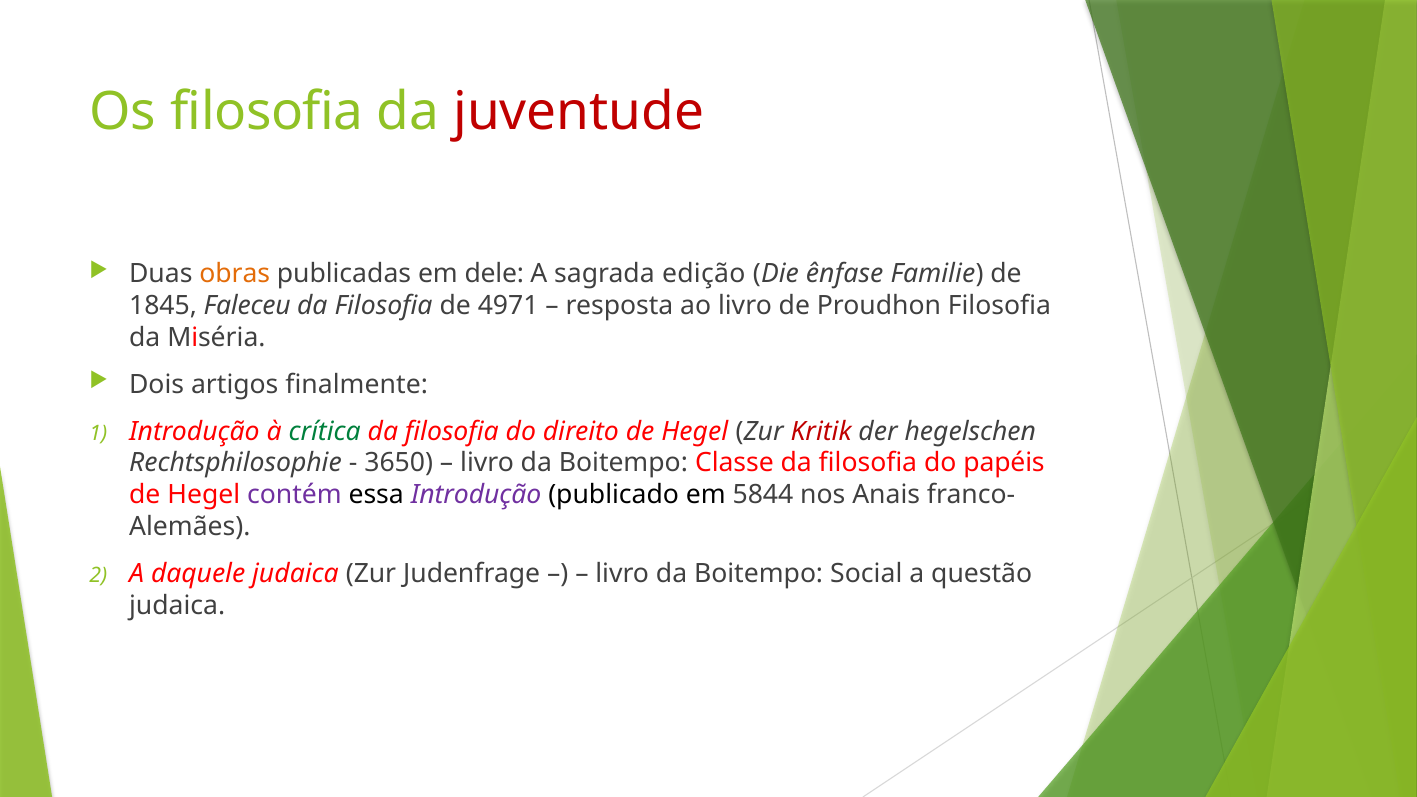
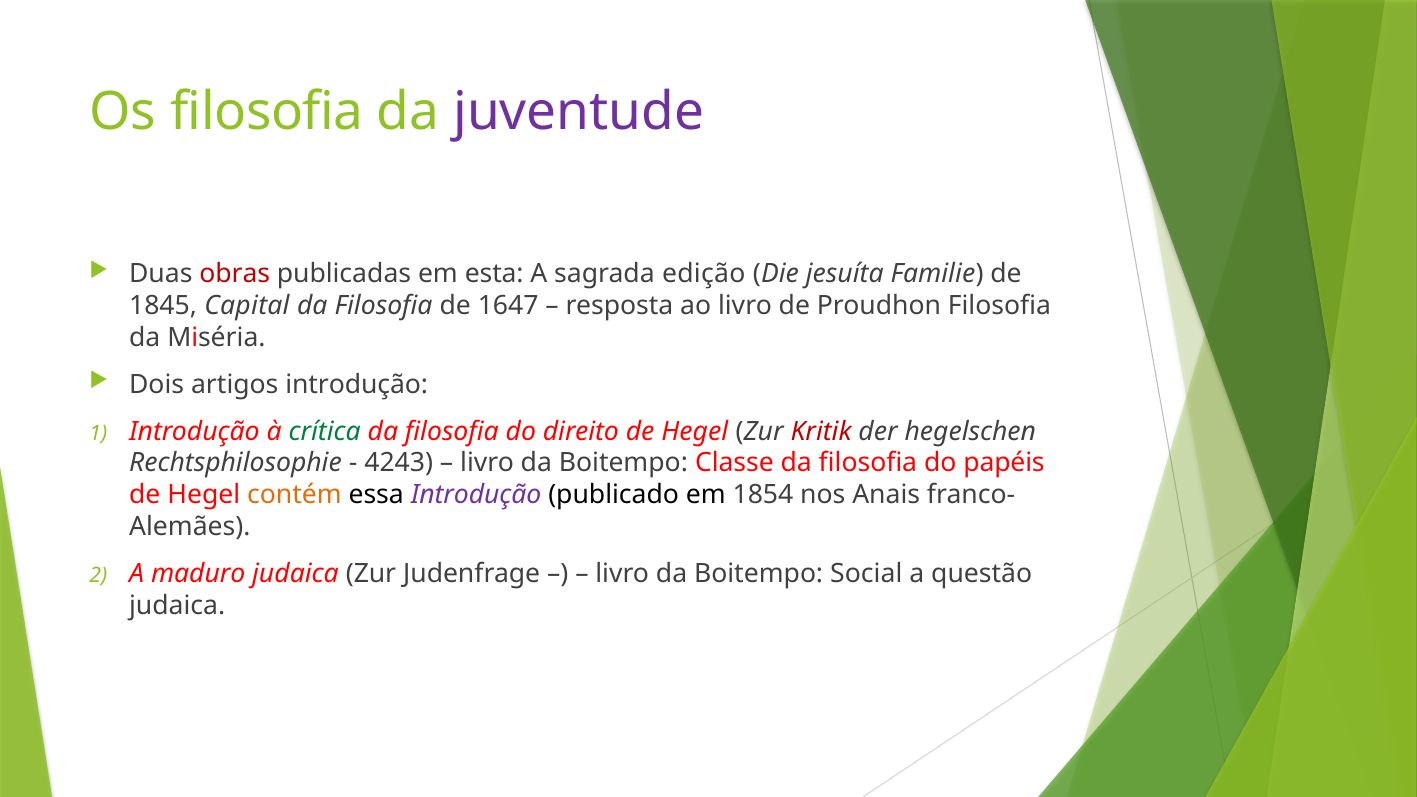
juventude colour: red -> purple (579, 112)
obras colour: orange -> red (235, 274)
dele: dele -> esta (494, 274)
ênfase: ênfase -> jesuíta (845, 274)
Faleceu: Faleceu -> Capital (247, 306)
4971: 4971 -> 1647 (508, 306)
artigos finalmente: finalmente -> introdução (357, 385)
3650: 3650 -> 4243 (399, 463)
contém colour: purple -> orange (294, 495)
5844: 5844 -> 1854 (763, 495)
daquele: daquele -> maduro (198, 574)
